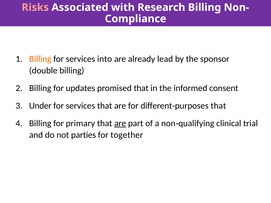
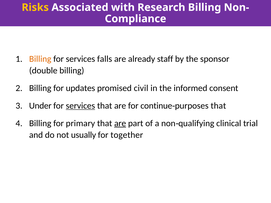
Risks colour: pink -> yellow (35, 7)
into: into -> falls (105, 59)
lead: lead -> staff (165, 59)
promised that: that -> civil (141, 88)
services underline: none -> present (80, 106)
different: different -> continue (156, 106)
parties: parties -> usually (84, 135)
